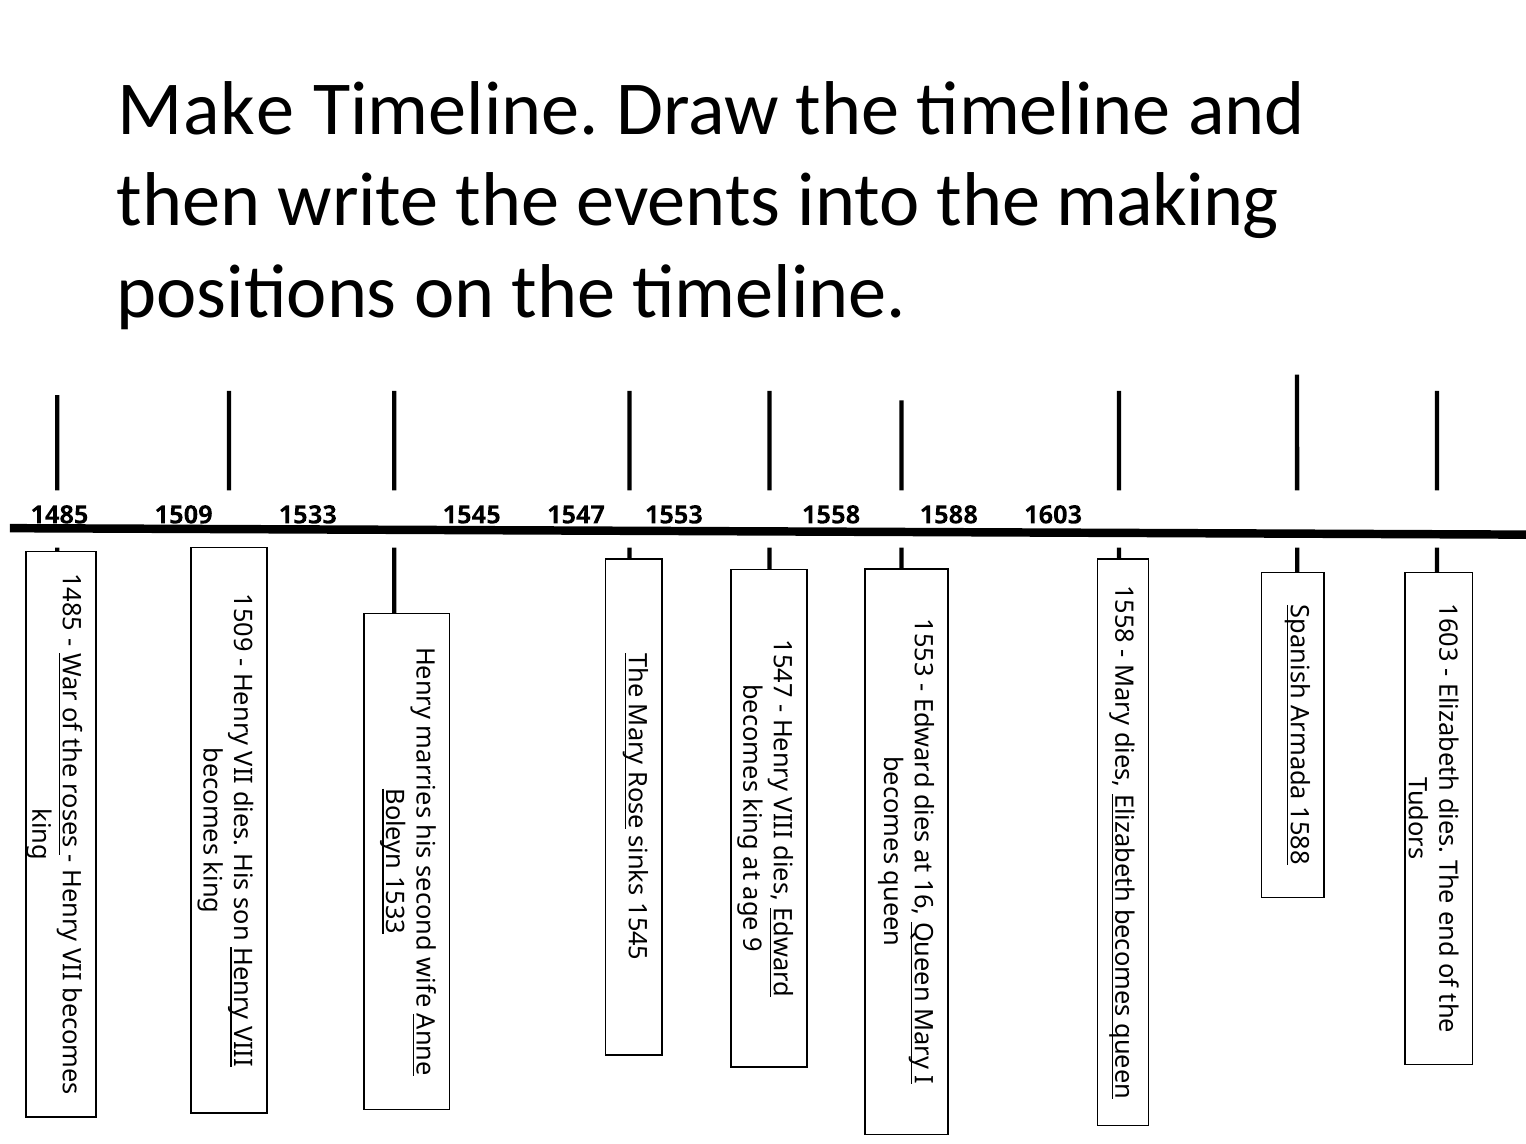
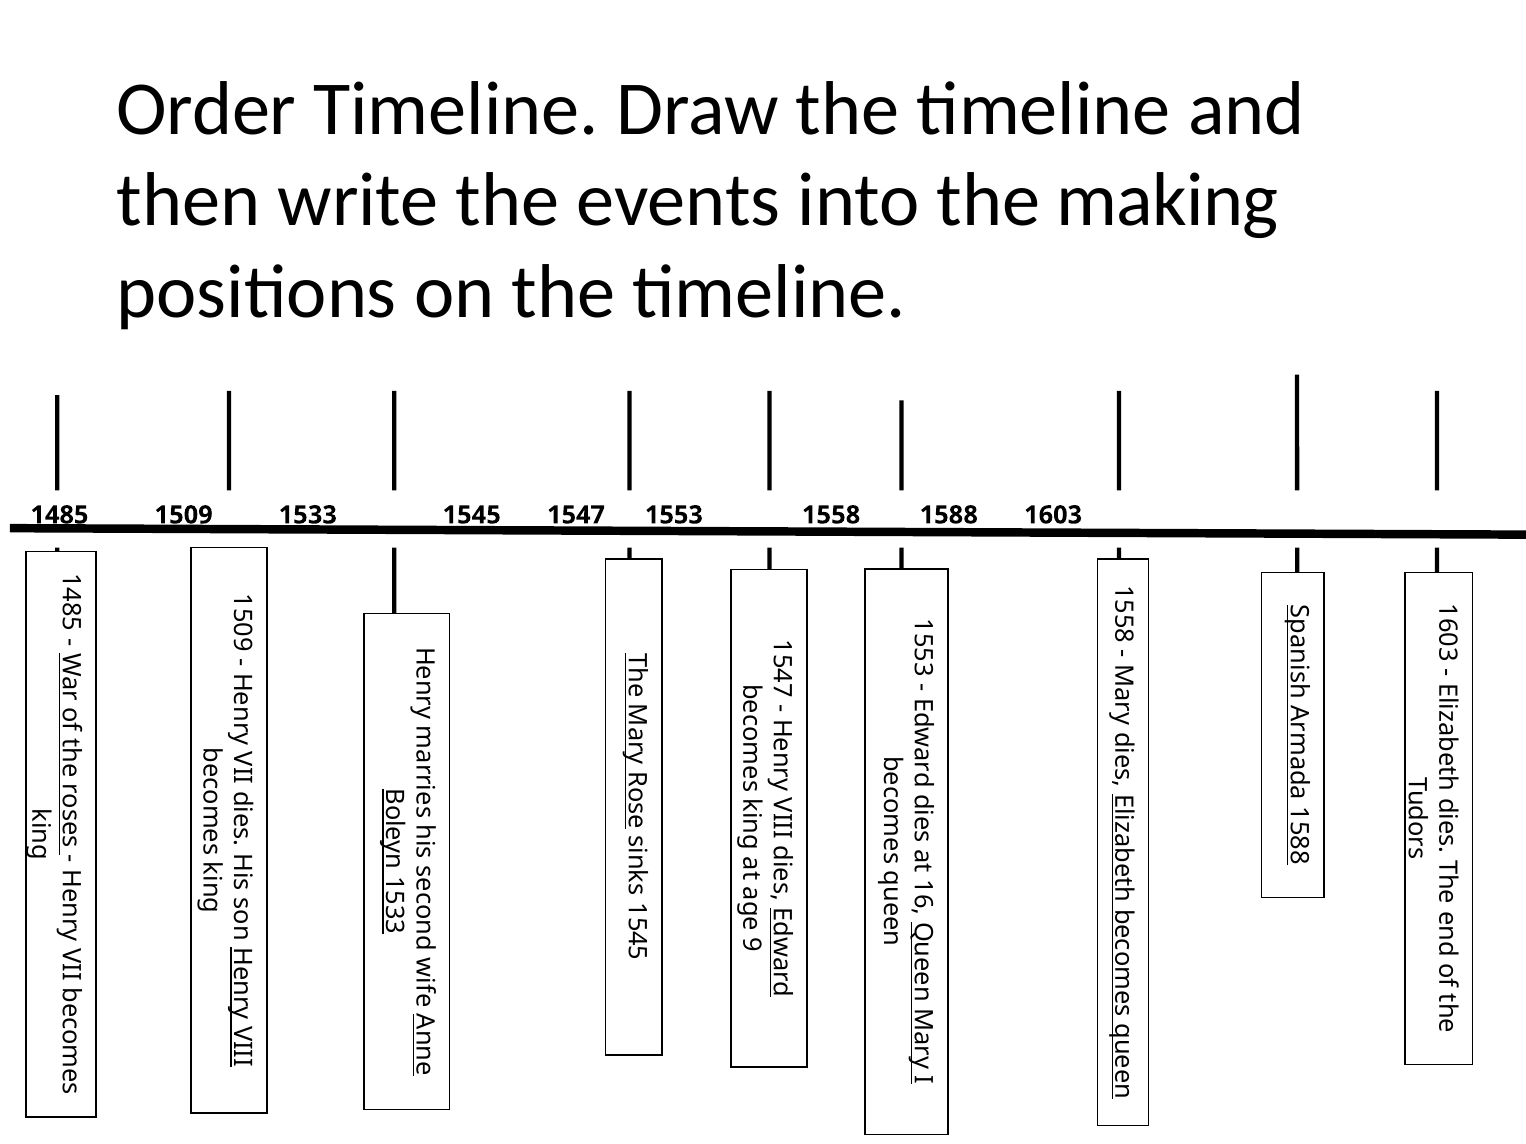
Make: Make -> Order (207, 109)
